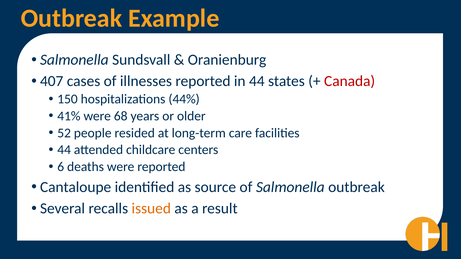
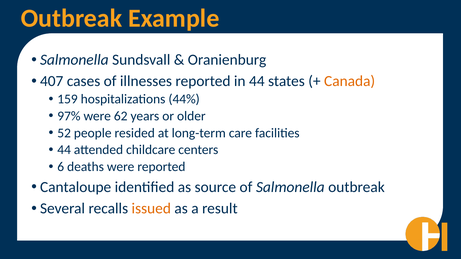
Canada colour: red -> orange (350, 81)
150: 150 -> 159 (68, 99)
41%: 41% -> 97% (69, 116)
68: 68 -> 62 (121, 116)
